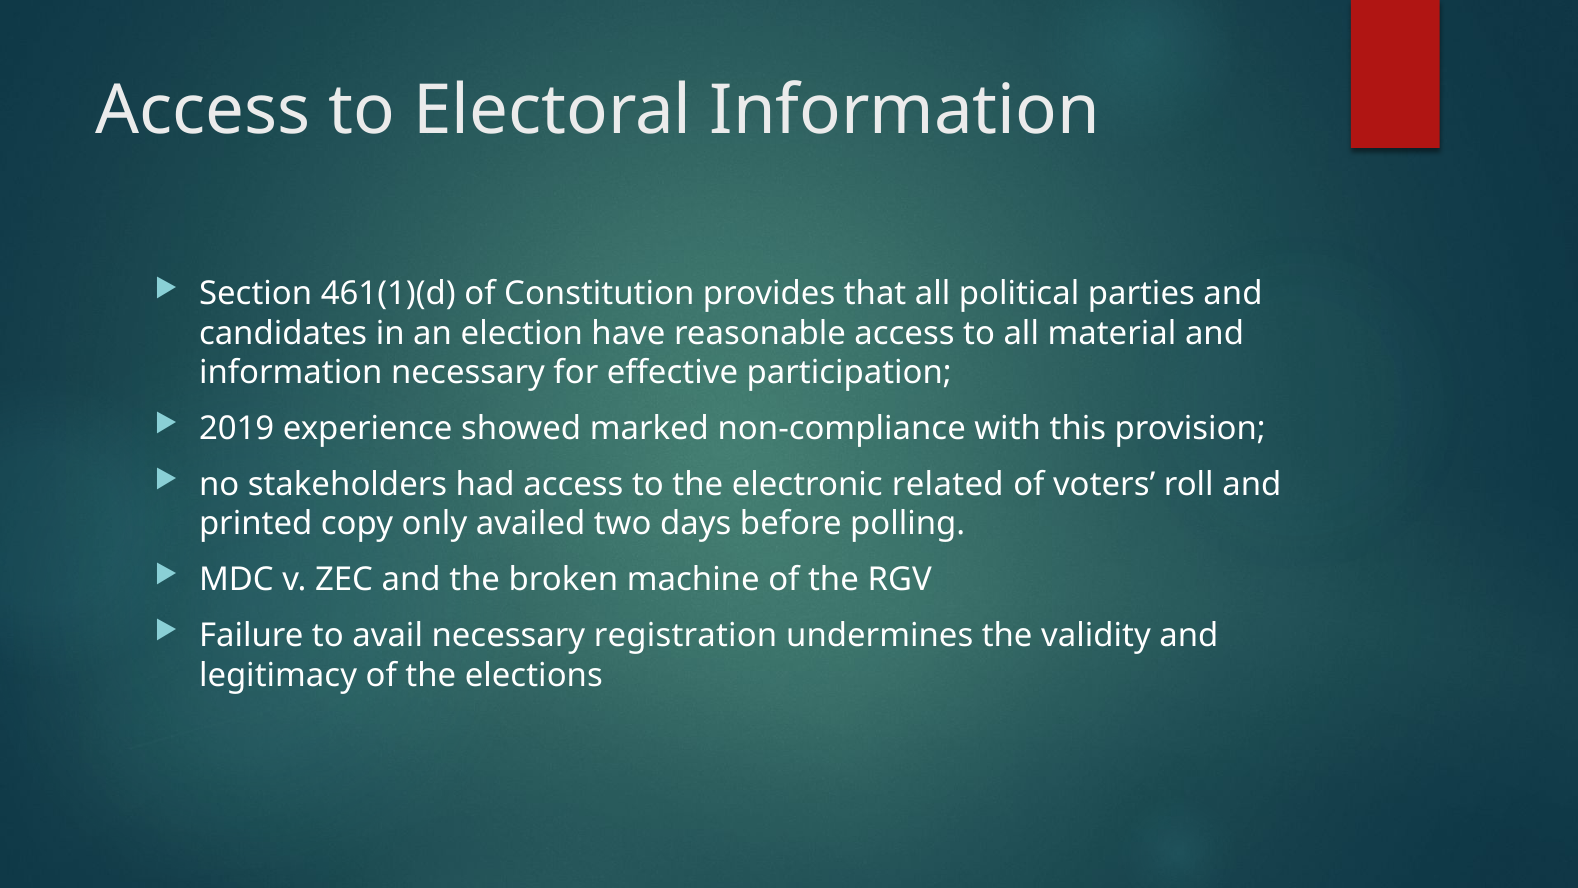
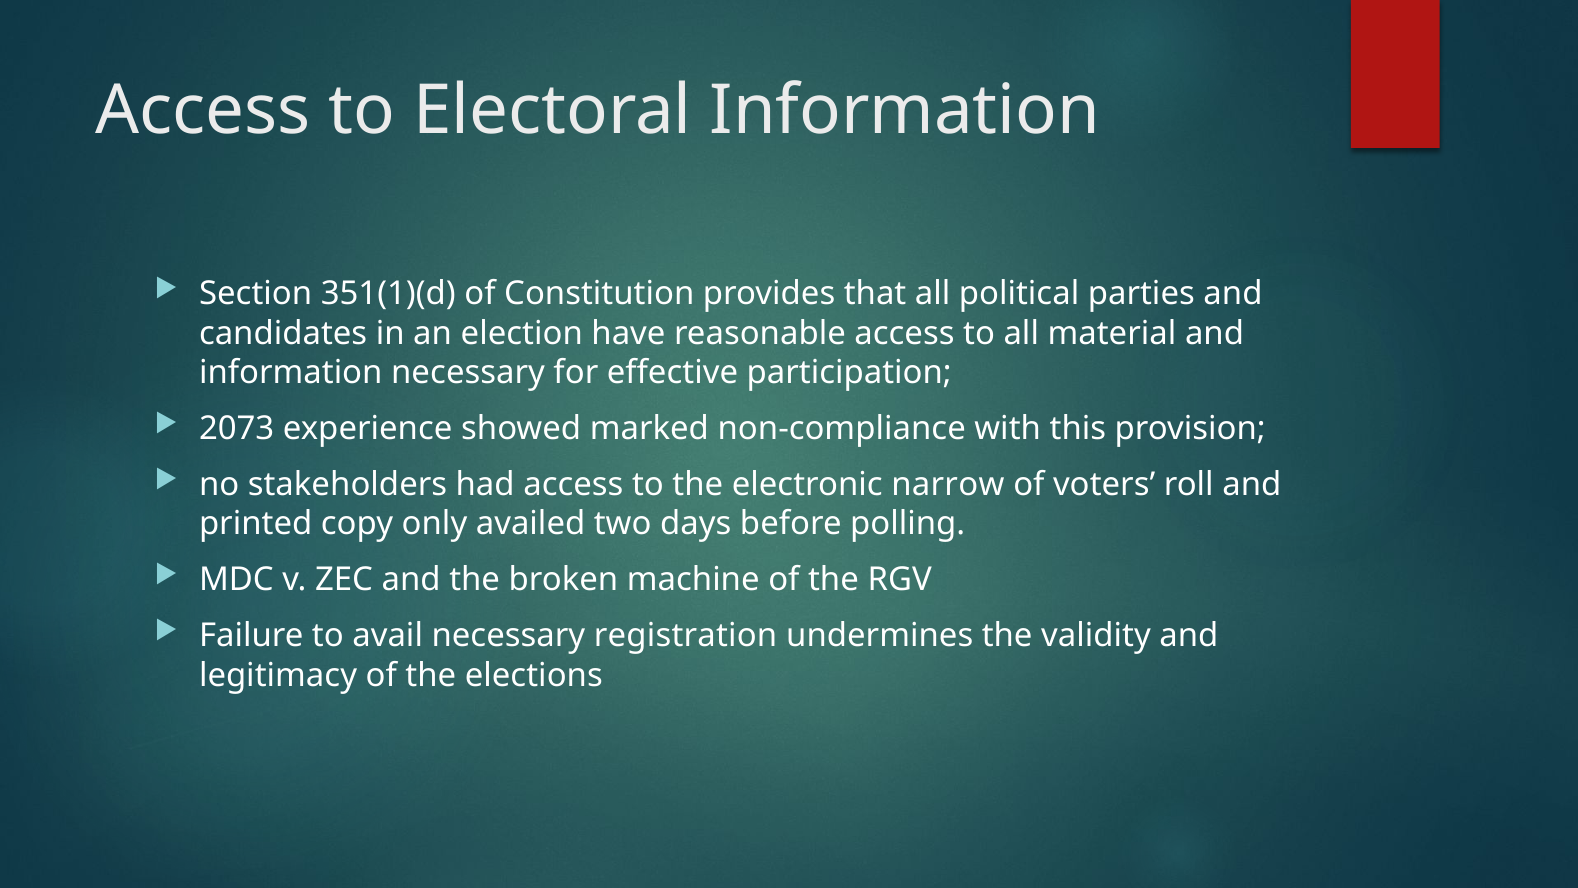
461(1)(d: 461(1)(d -> 351(1)(d (388, 294)
2019: 2019 -> 2073 (237, 429)
related: related -> narrow (948, 484)
